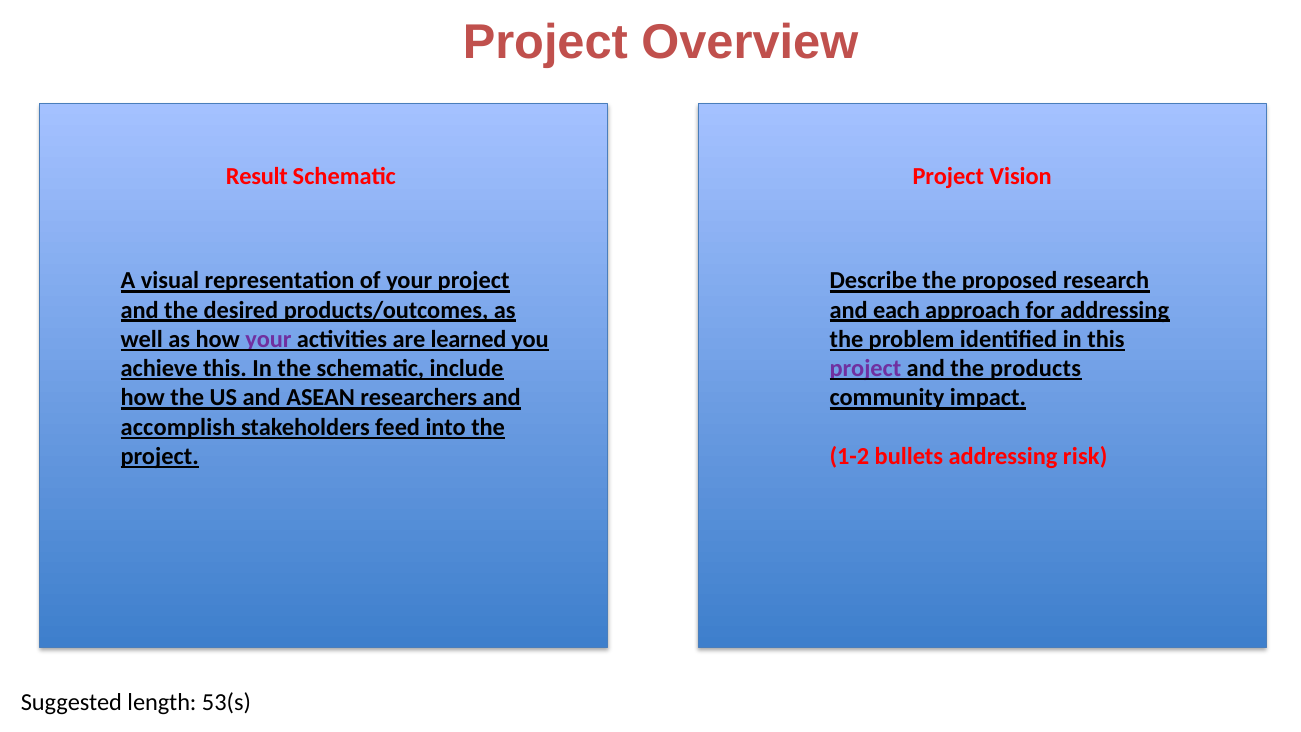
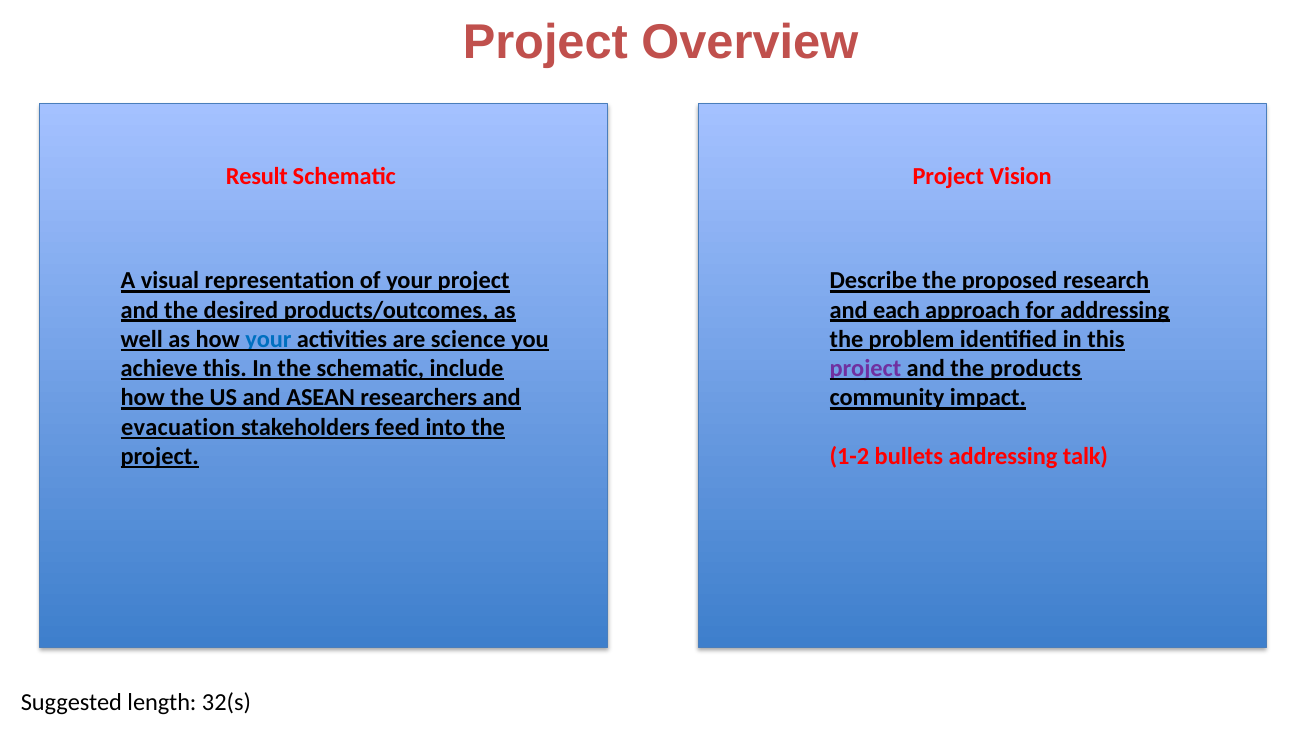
your colour: purple -> blue (268, 339)
learned: learned -> science (468, 339)
accomplish: accomplish -> evacuation (178, 427)
risk: risk -> talk (1085, 456)
53(s: 53(s -> 32(s (226, 702)
